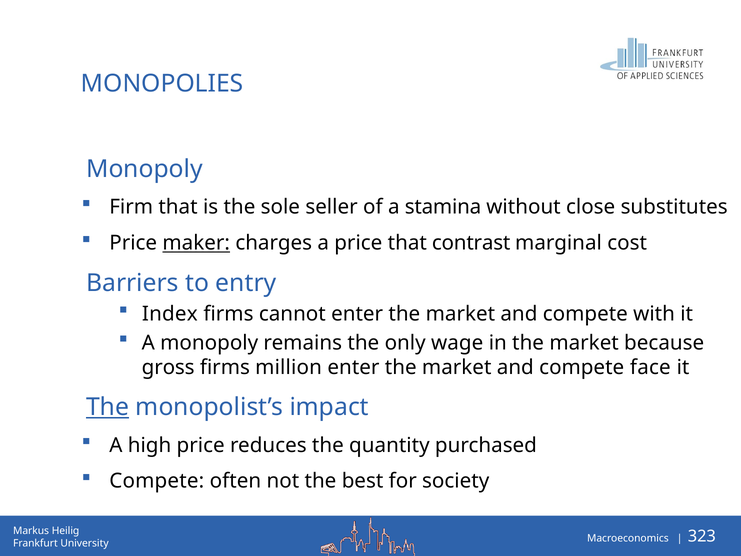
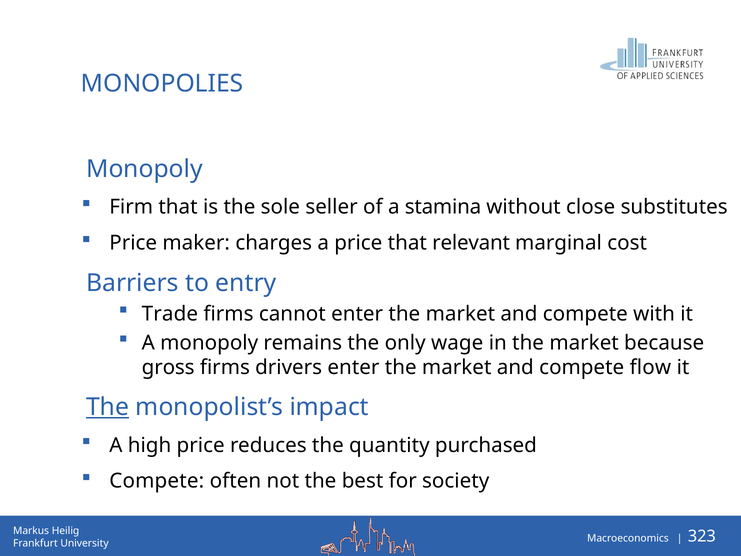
maker underline: present -> none (196, 243)
contrast: contrast -> relevant (471, 243)
Index: Index -> Trade (170, 314)
million: million -> drivers (289, 367)
face: face -> flow (650, 367)
